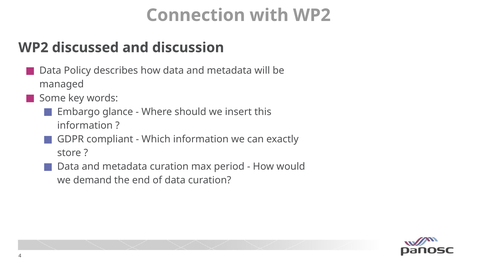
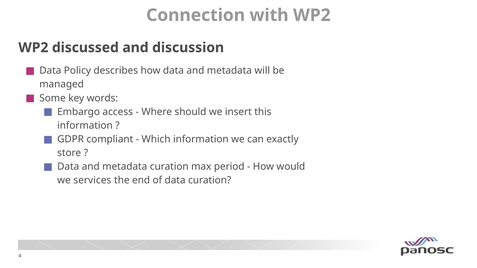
glance: glance -> access (118, 112)
demand: demand -> services (92, 181)
